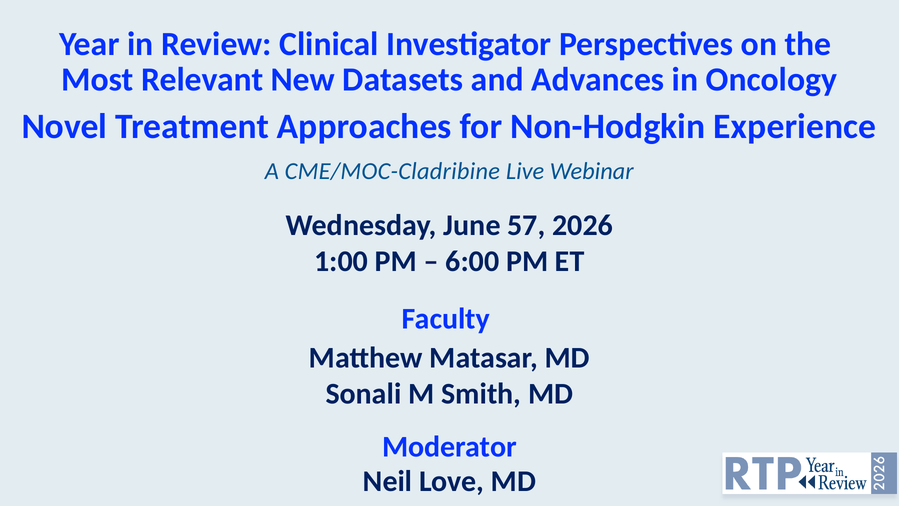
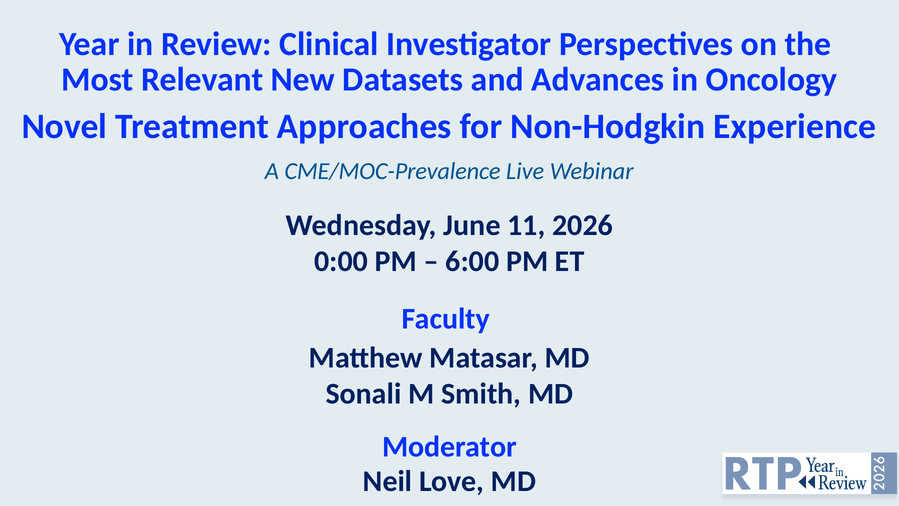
CME/MOC-Cladribine: CME/MOC-Cladribine -> CME/MOC-Prevalence (392, 171)
57: 57 -> 11 (526, 225)
1:00: 1:00 -> 0:00 (341, 261)
